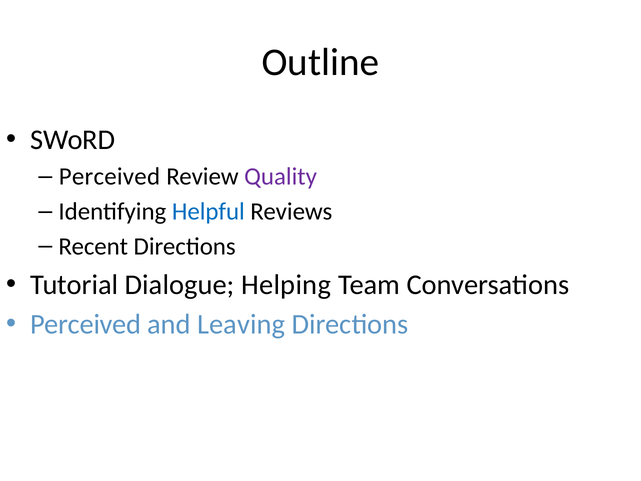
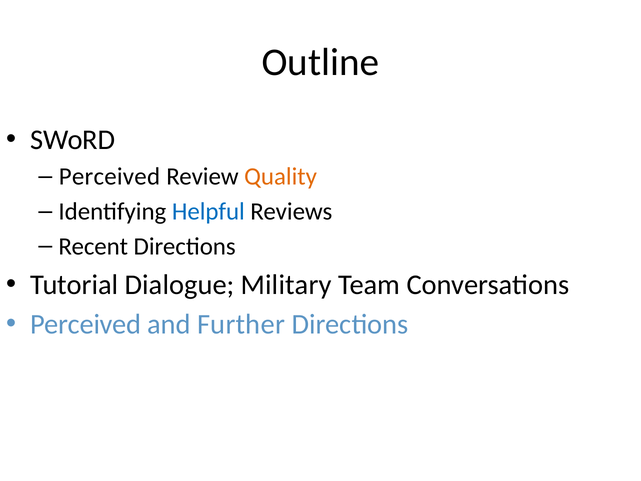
Quality colour: purple -> orange (281, 177)
Helping: Helping -> Military (286, 284)
Leaving: Leaving -> Further (241, 324)
